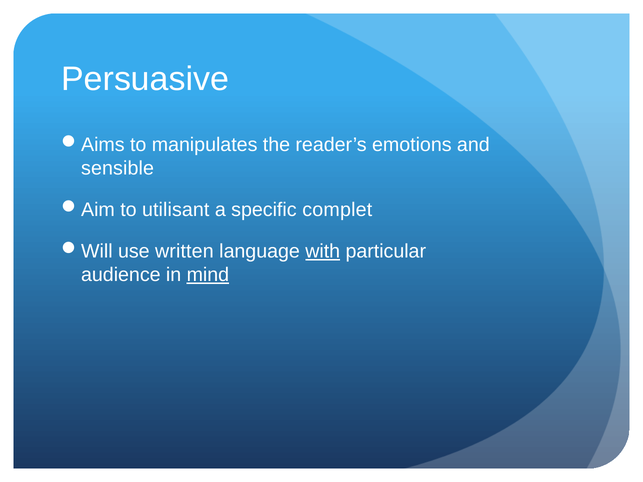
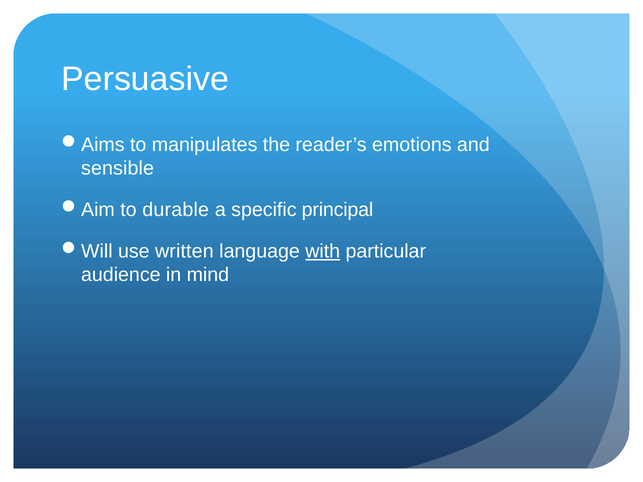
utilisant: utilisant -> durable (176, 210)
complet: complet -> principal (337, 210)
mind underline: present -> none (208, 275)
